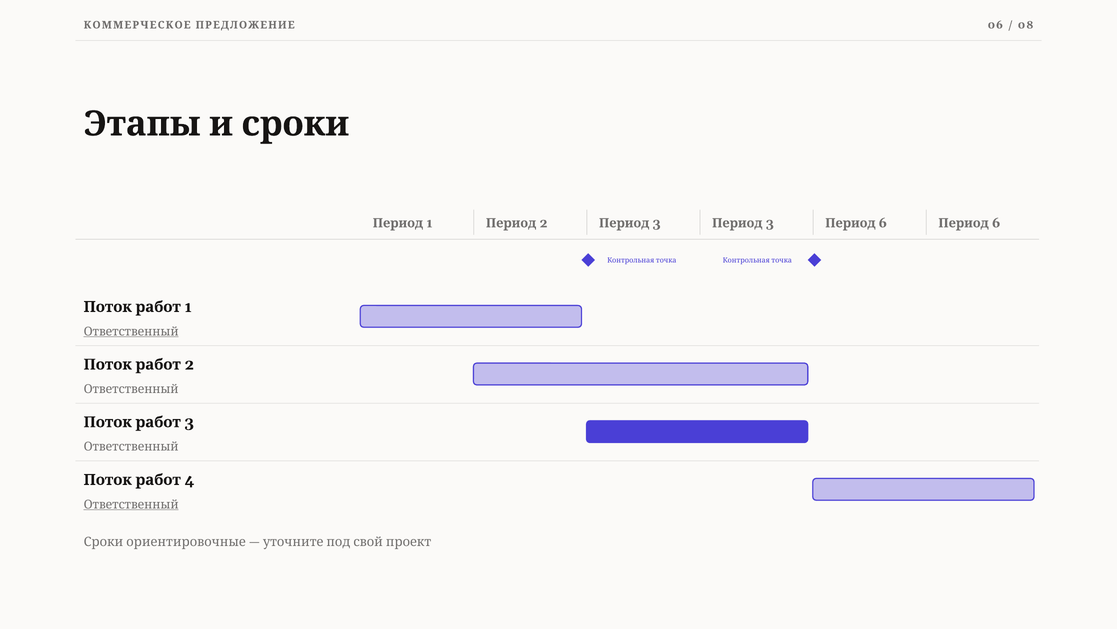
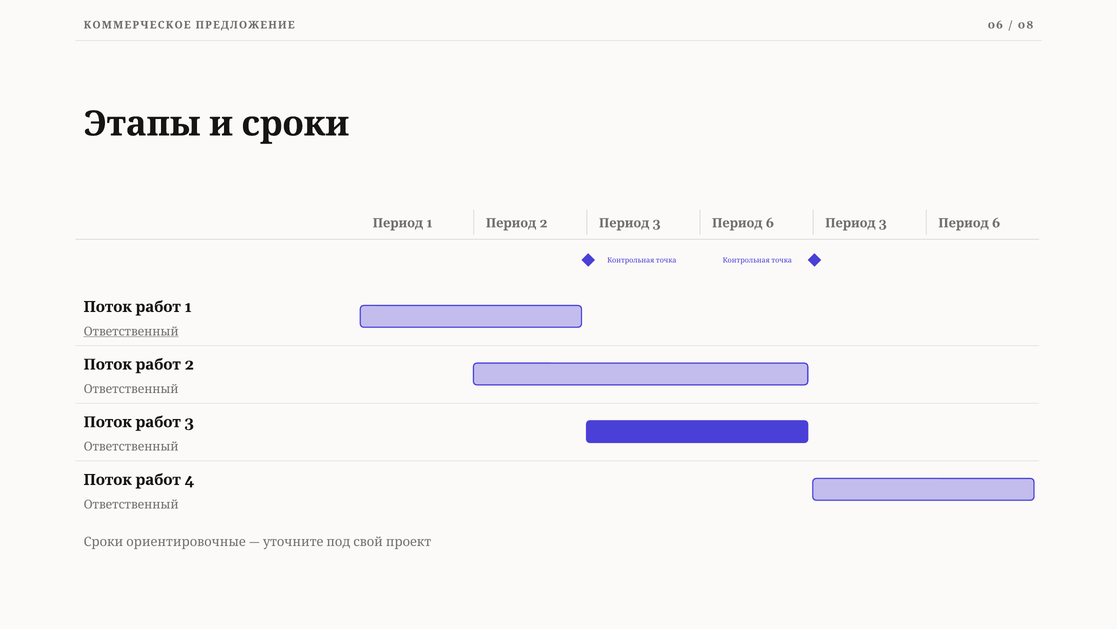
3: 3 -> 6 (770, 223)
6: 6 -> 3 (883, 223)
Ответственный underline: present -> none (131, 504)
